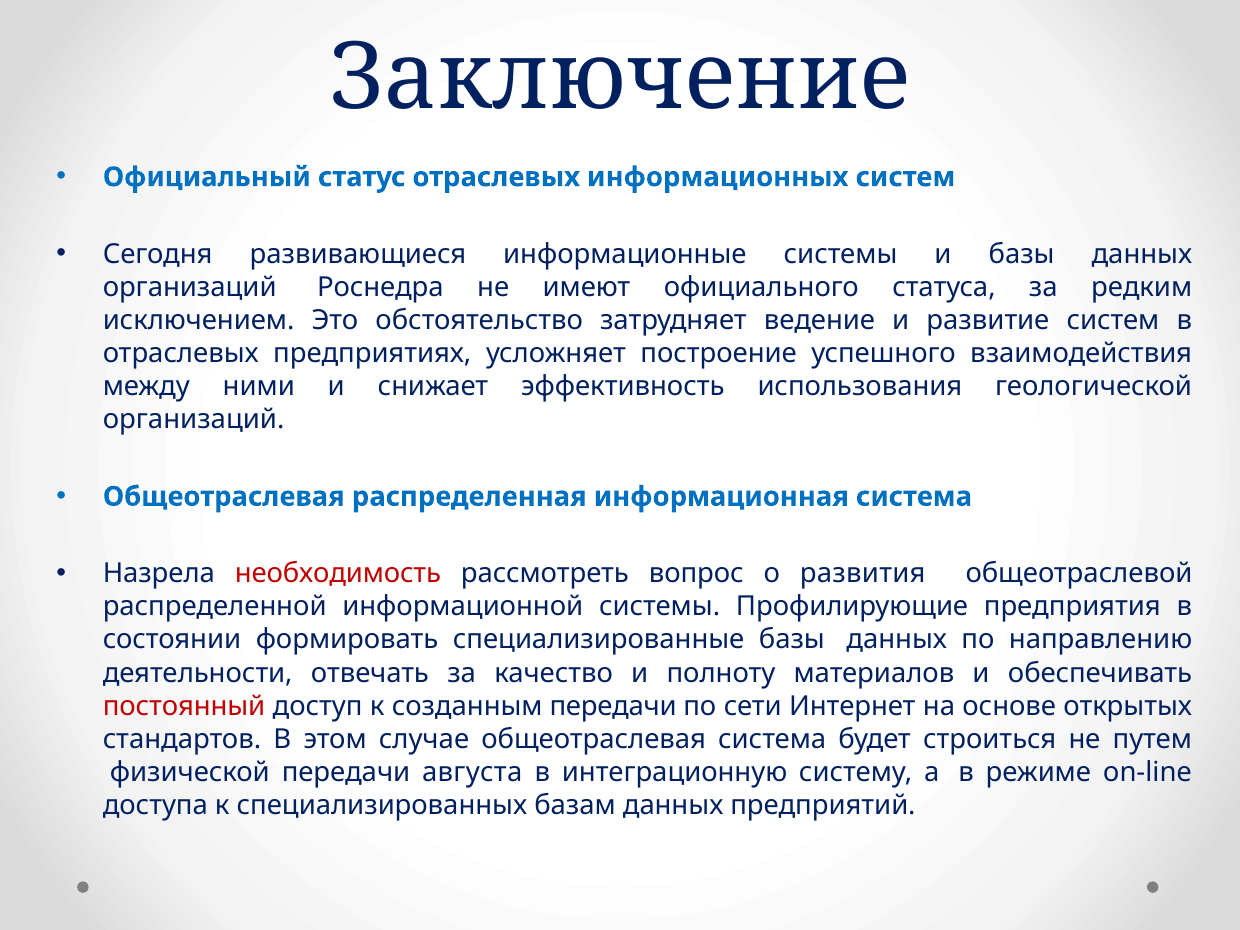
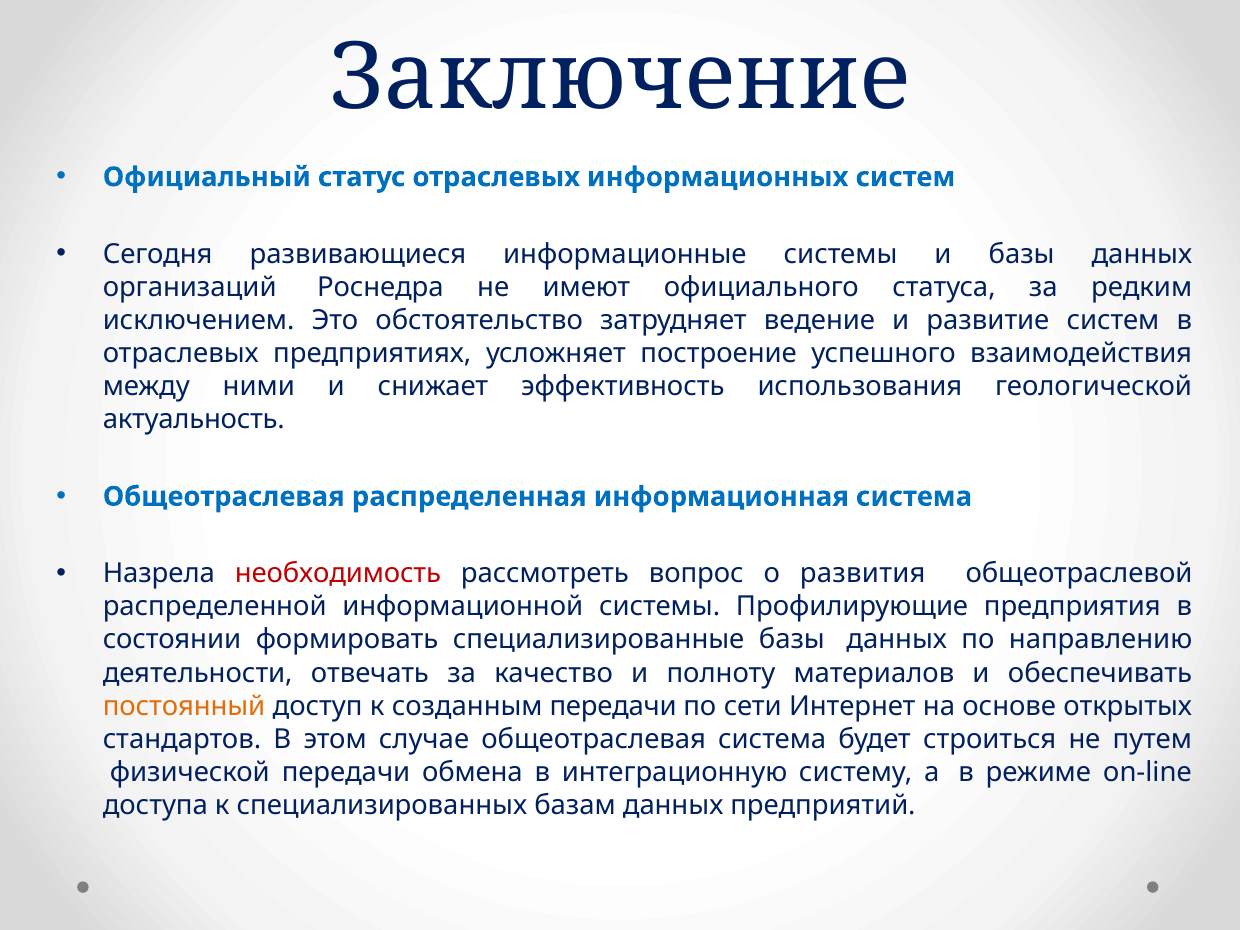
организаций: организаций -> актуальность (194, 420)
постоянный colour: red -> orange (184, 706)
августа: августа -> обмена (472, 772)
